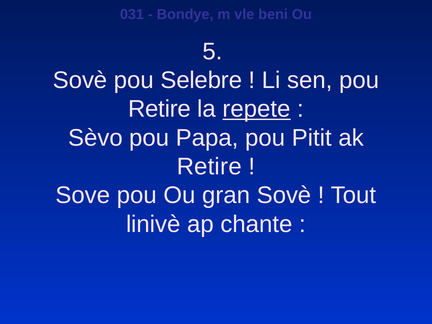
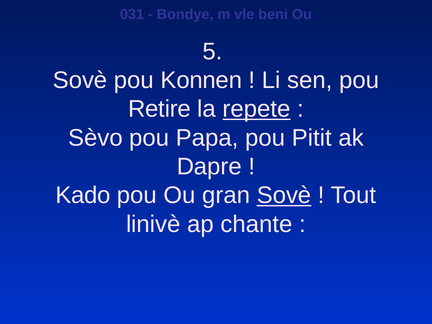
Selebre: Selebre -> Konnen (201, 80)
Retire: Retire -> Dapre (209, 167)
Sove: Sove -> Kado (83, 195)
Sovè underline: none -> present (284, 195)
